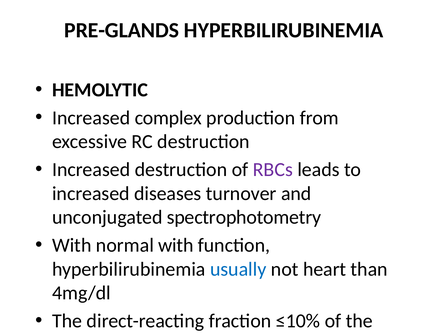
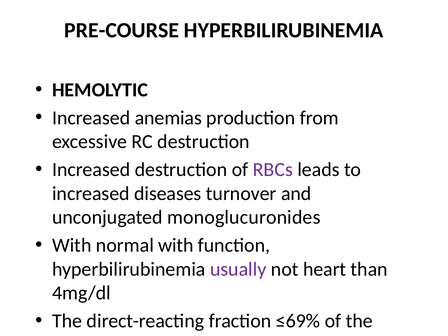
PRE-GLANDS: PRE-GLANDS -> PRE-COURSE (122, 30)
complex: complex -> anemias (168, 118)
spectrophotometry: spectrophotometry -> monoglucuronides (244, 217)
usually colour: blue -> purple (238, 269)
≤10%: ≤10% -> ≤69% (298, 321)
